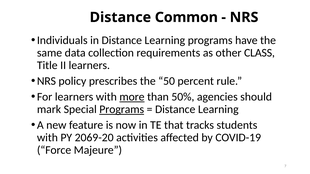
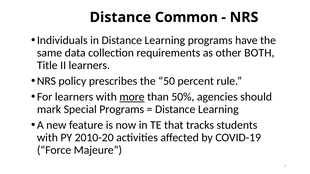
CLASS: CLASS -> BOTH (259, 53)
Programs underline: present -> none (122, 110)
2069-20: 2069-20 -> 2010-20 (94, 138)
